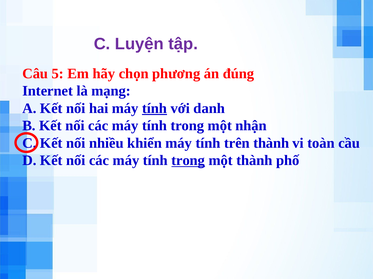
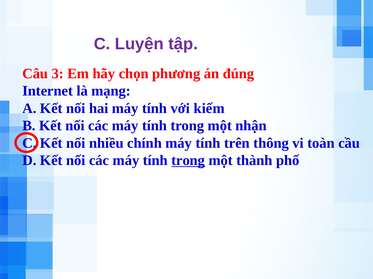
5: 5 -> 3 (58, 74)
tính underline: present -> none (155, 109)
danh: danh -> kiếm (209, 109)
khiển: khiển -> chính (145, 143)
trên thành: thành -> thông (271, 143)
